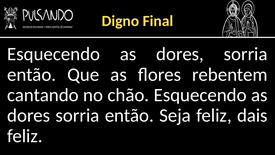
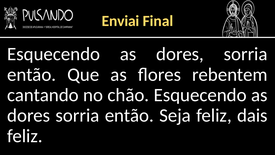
Digno: Digno -> Enviai (121, 21)
